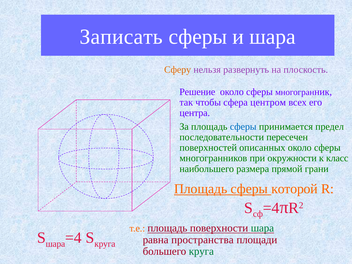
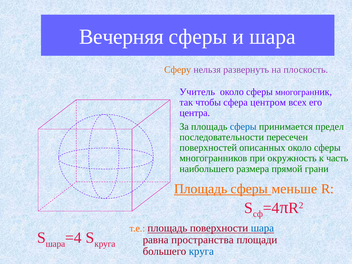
Записать: Записать -> Вечерняя (121, 37)
Решение: Решение -> Учитель (197, 92)
окружности: окружности -> окружность (292, 158)
класс: класс -> часть (337, 158)
которой: которой -> меньше (294, 189)
шара colour: green -> blue (262, 228)
круга colour: green -> blue (201, 251)
